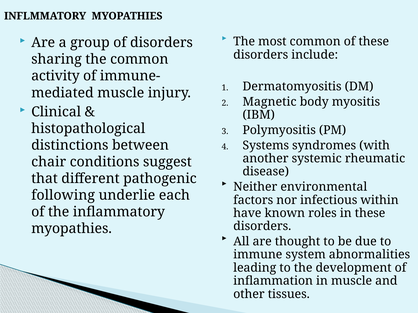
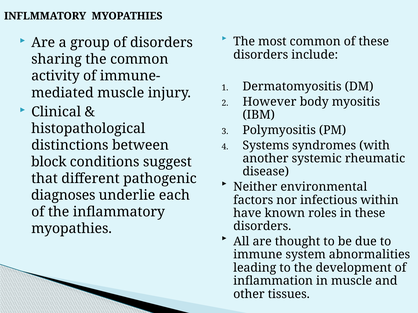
Magnetic: Magnetic -> However (270, 102)
chair: chair -> block (49, 162)
following: following -> diagnoses (63, 196)
